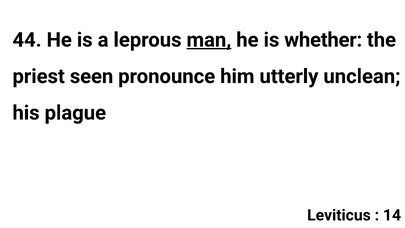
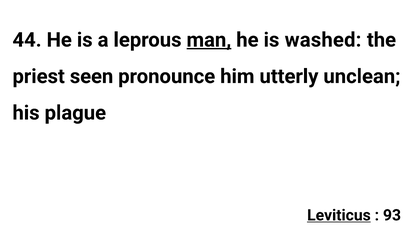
whether: whether -> washed (323, 40)
Leviticus underline: none -> present (339, 215)
14: 14 -> 93 (392, 215)
